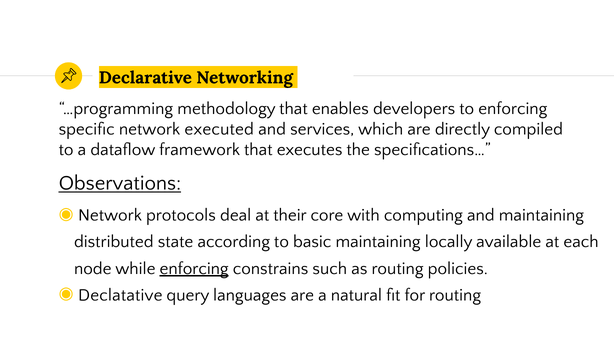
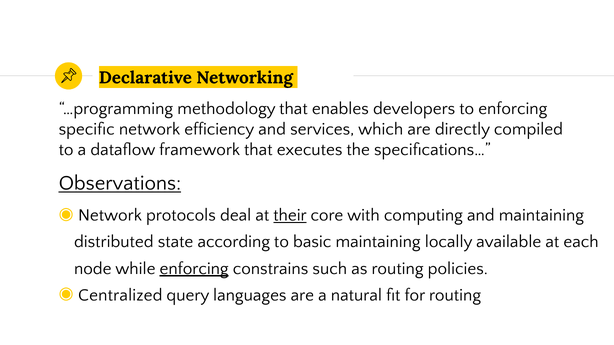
executed: executed -> efficiency (219, 129)
their underline: none -> present (290, 215)
Declatative: Declatative -> Centralized (120, 295)
